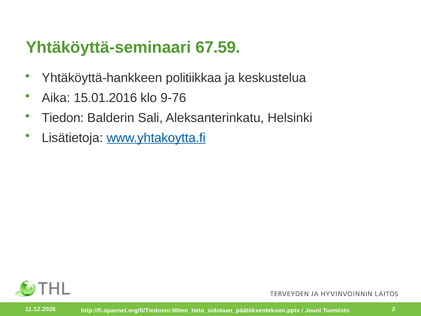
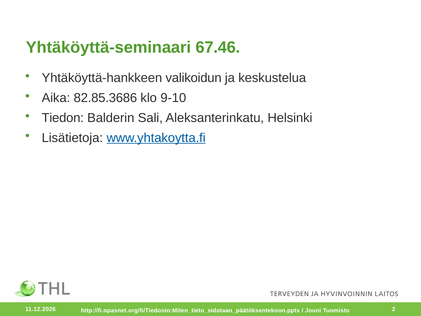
67.59: 67.59 -> 67.46 (218, 48)
politiikkaa: politiikkaa -> valikoidun (194, 78)
15.01.2016: 15.01.2016 -> 82.85.3686 (105, 98)
9-76: 9-76 -> 9-10 (173, 98)
